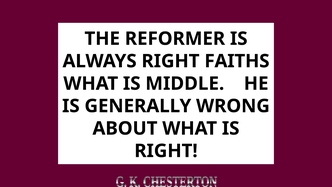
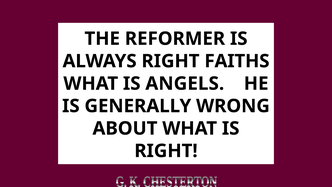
MIDDLE: MIDDLE -> ANGELS (185, 83)
